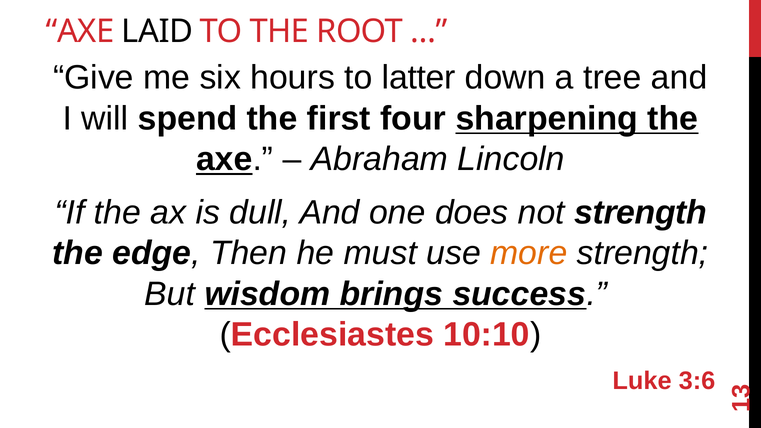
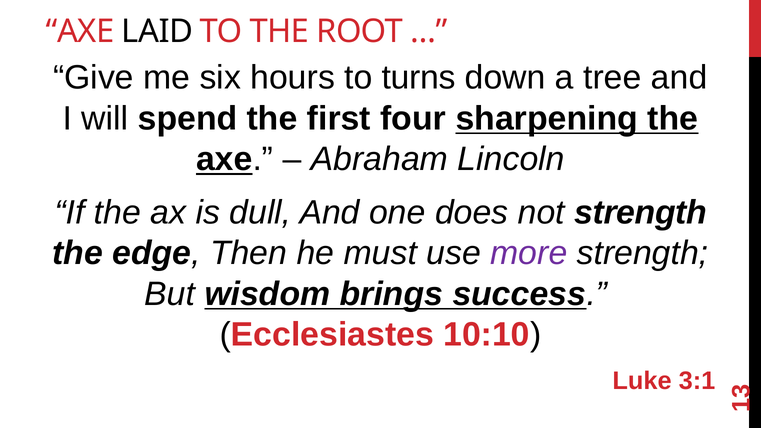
latter: latter -> turns (419, 78)
more colour: orange -> purple (529, 253)
3:6: 3:6 -> 3:1 (697, 381)
